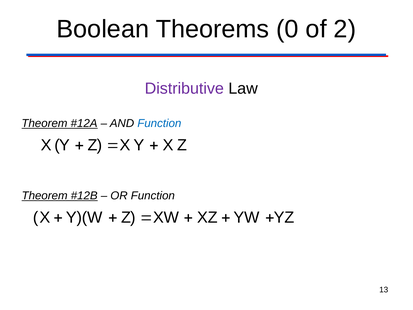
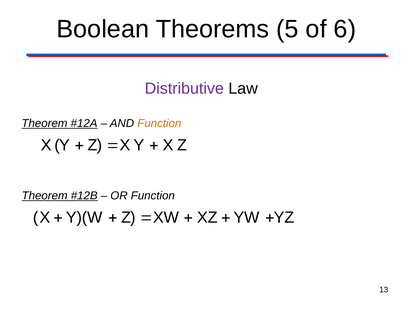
0: 0 -> 5 (287, 29)
2: 2 -> 6 (345, 29)
Function colour: blue -> orange (159, 123)
